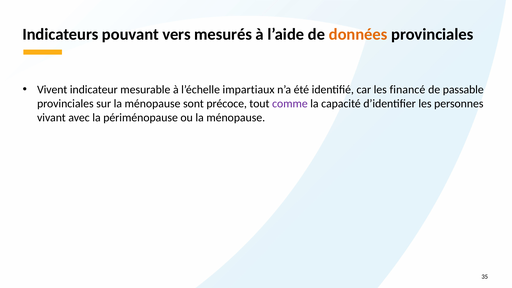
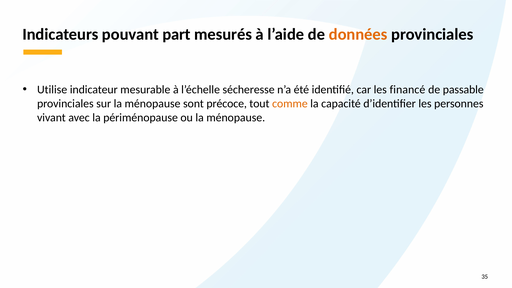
vers: vers -> part (177, 34)
Vivent: Vivent -> Utilise (52, 89)
impartiaux: impartiaux -> sécheresse (249, 89)
comme colour: purple -> orange (290, 104)
